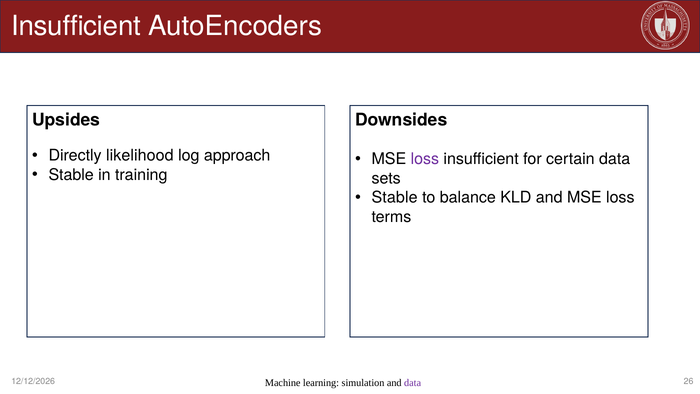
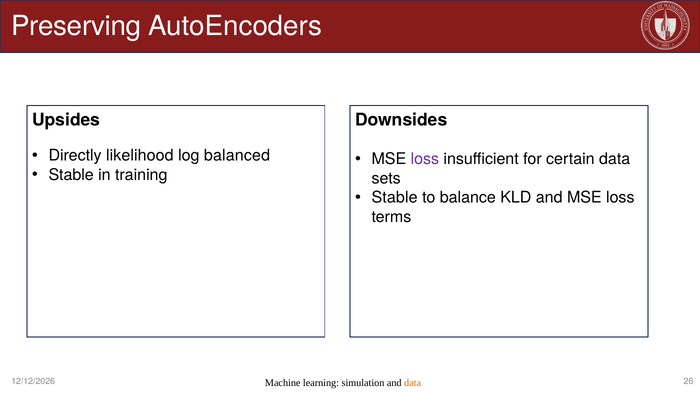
Insufficient: Insufficient -> Preserving (76, 26)
approach: approach -> balanced (237, 156)
data colour: purple -> orange (413, 382)
